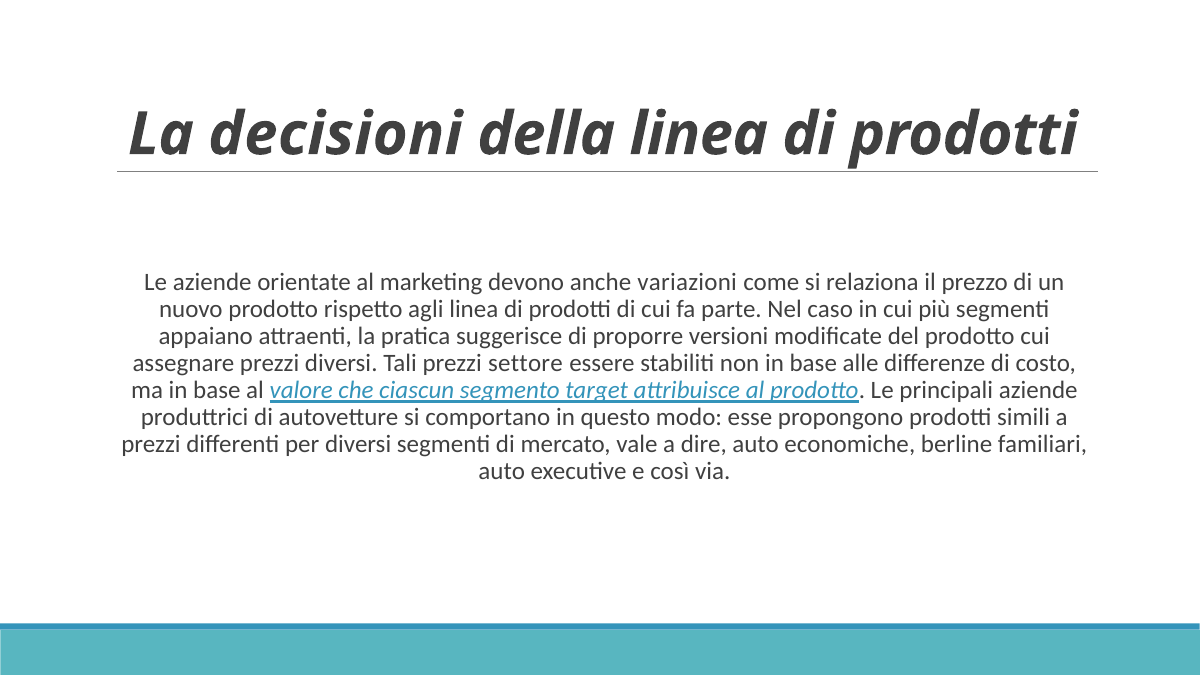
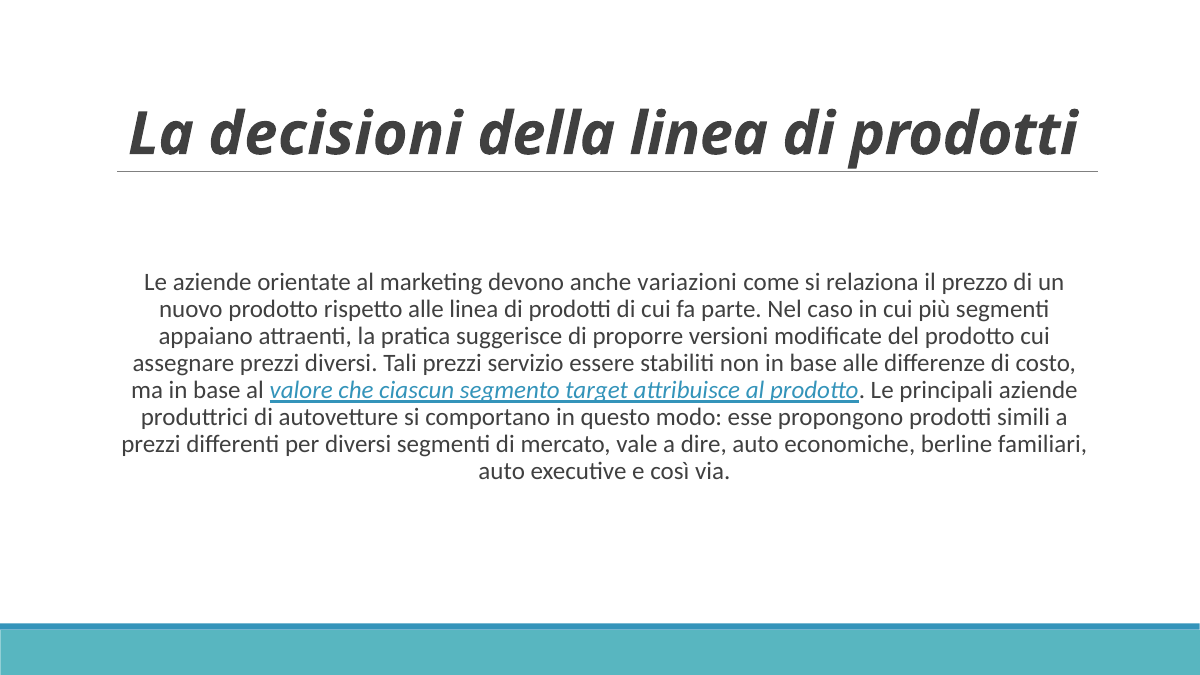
rispetto agli: agli -> alle (426, 310)
settore: settore -> servizio (526, 364)
